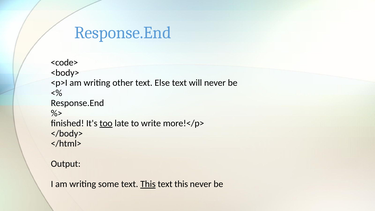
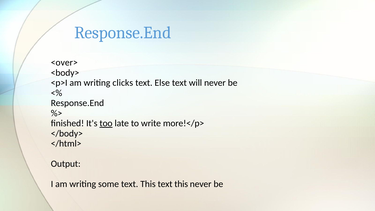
<code>: <code> -> <over> (64, 63)
other: other -> clicks (123, 83)
This underline: present -> none (148, 184)
